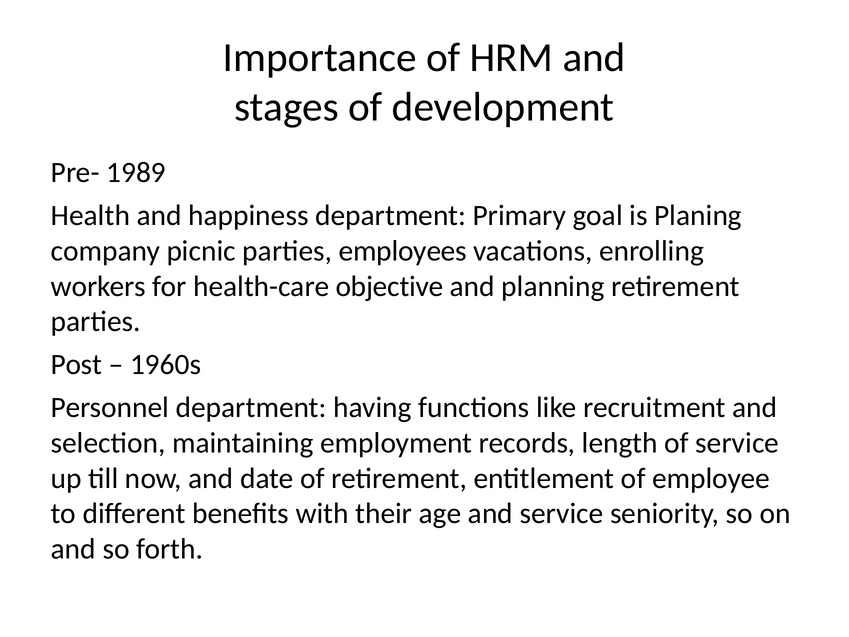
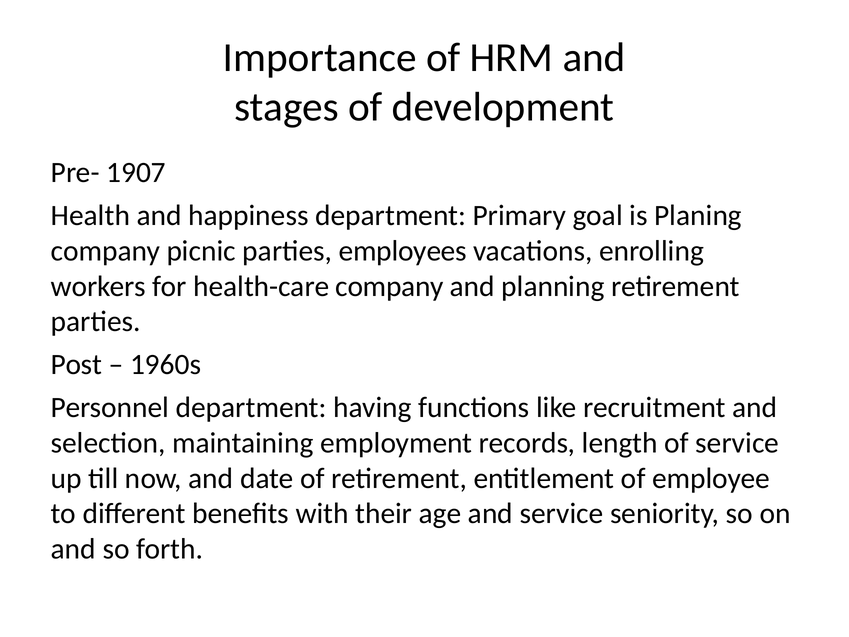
1989: 1989 -> 1907 (136, 173)
health-care objective: objective -> company (390, 286)
